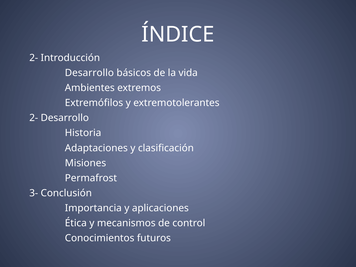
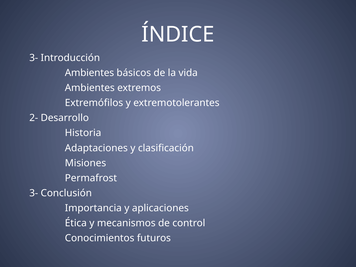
2-: 2- -> 3- (34, 58)
Desarrollo: Desarrollo -> Ambientes (89, 73)
